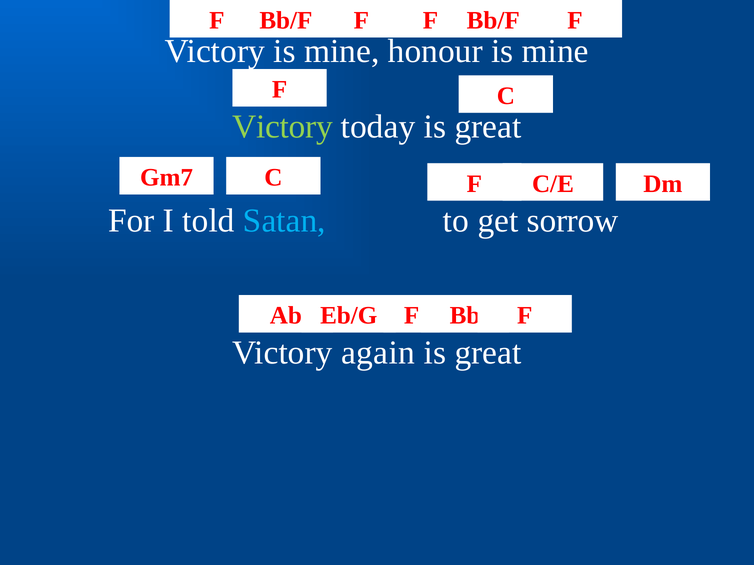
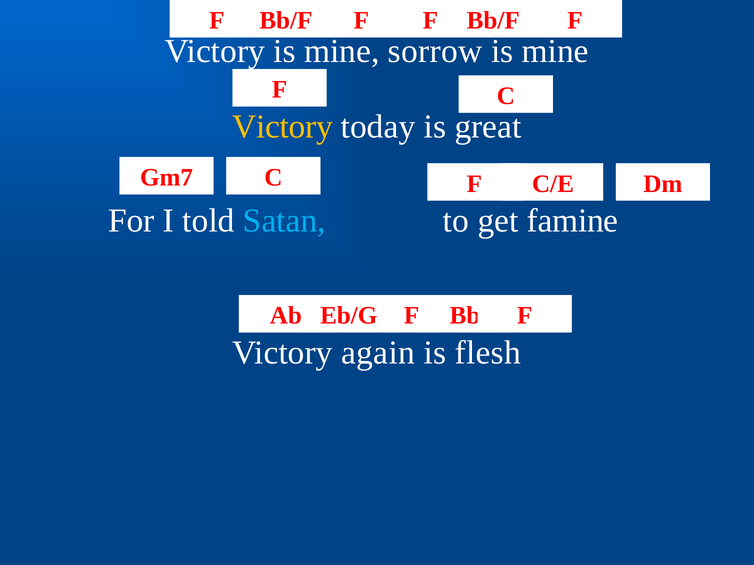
honour: honour -> sorrow (435, 51)
Victory colour: light green -> yellow (283, 127)
sorrow: sorrow -> famine (573, 221)
great: great -> flesh (488, 353)
